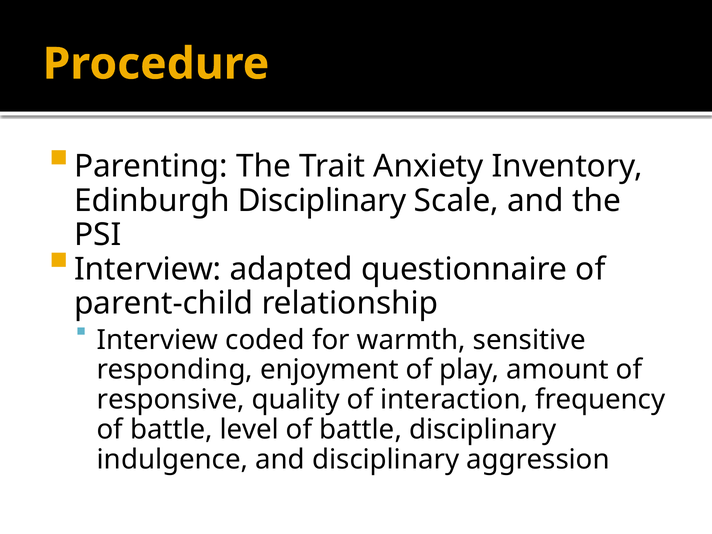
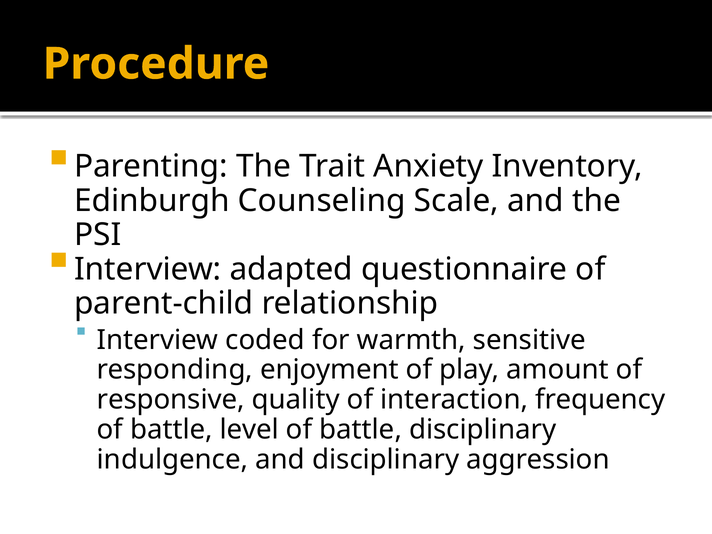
Edinburgh Disciplinary: Disciplinary -> Counseling (322, 201)
